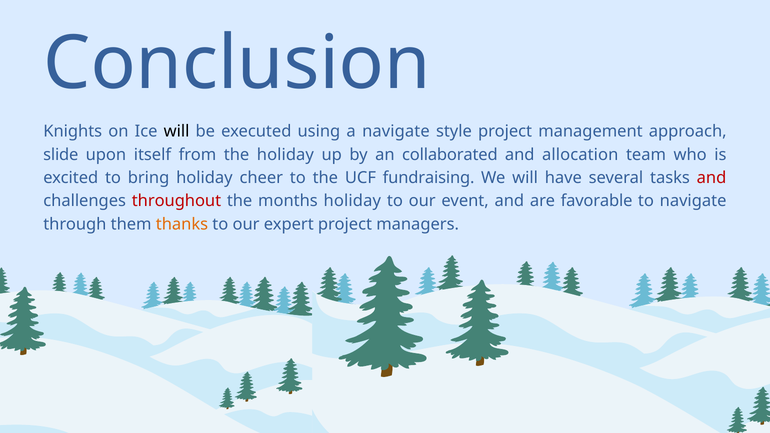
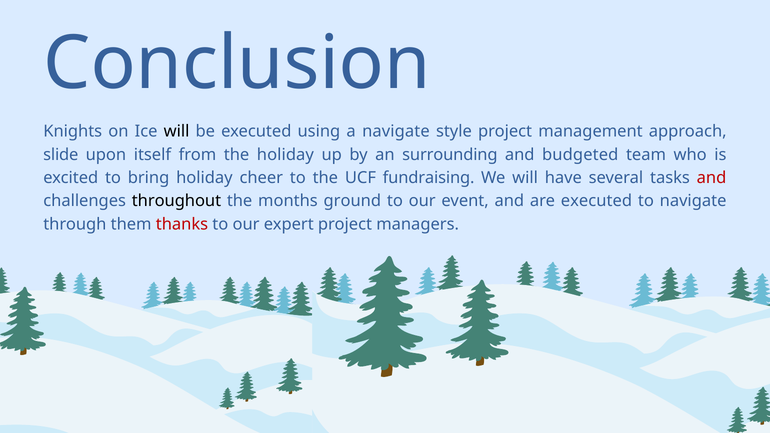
collaborated: collaborated -> surrounding (450, 155)
allocation: allocation -> budgeted (580, 155)
throughout colour: red -> black (176, 201)
months holiday: holiday -> ground (352, 201)
are favorable: favorable -> executed (596, 201)
thanks colour: orange -> red (182, 224)
